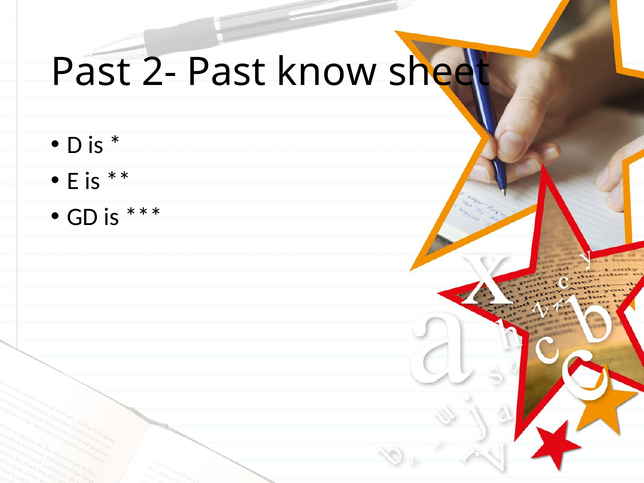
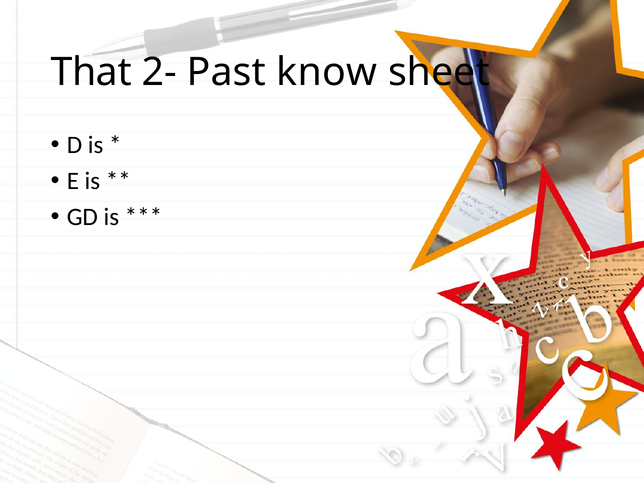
Past: Past -> That (91, 72)
